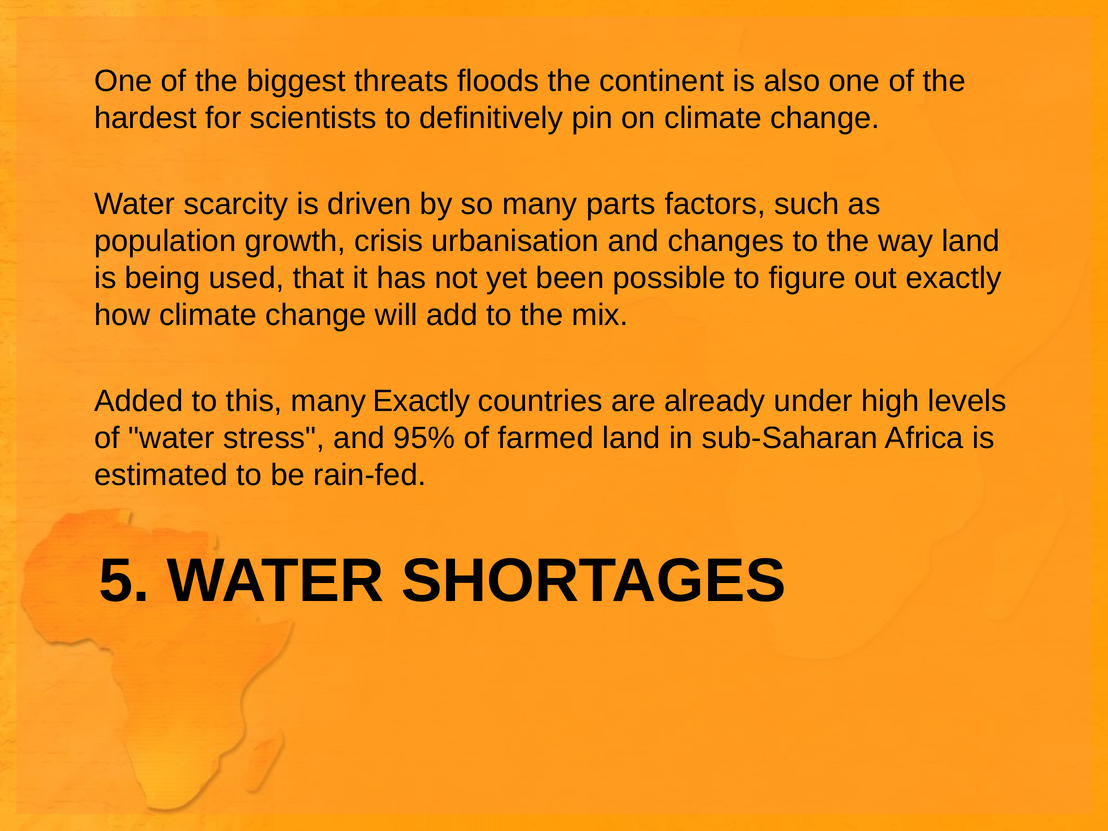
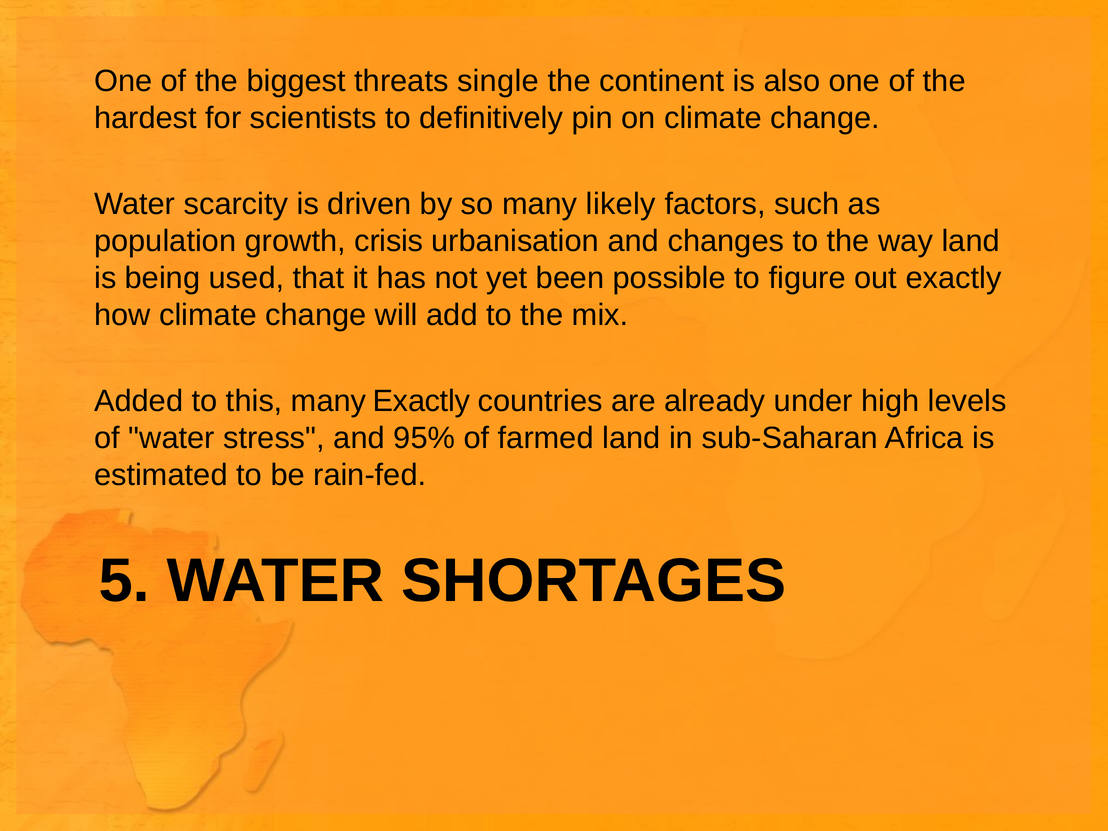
floods: floods -> single (498, 81)
parts: parts -> likely (621, 204)
